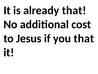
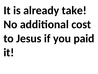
already that: that -> take (74, 10)
you that: that -> paid (84, 38)
